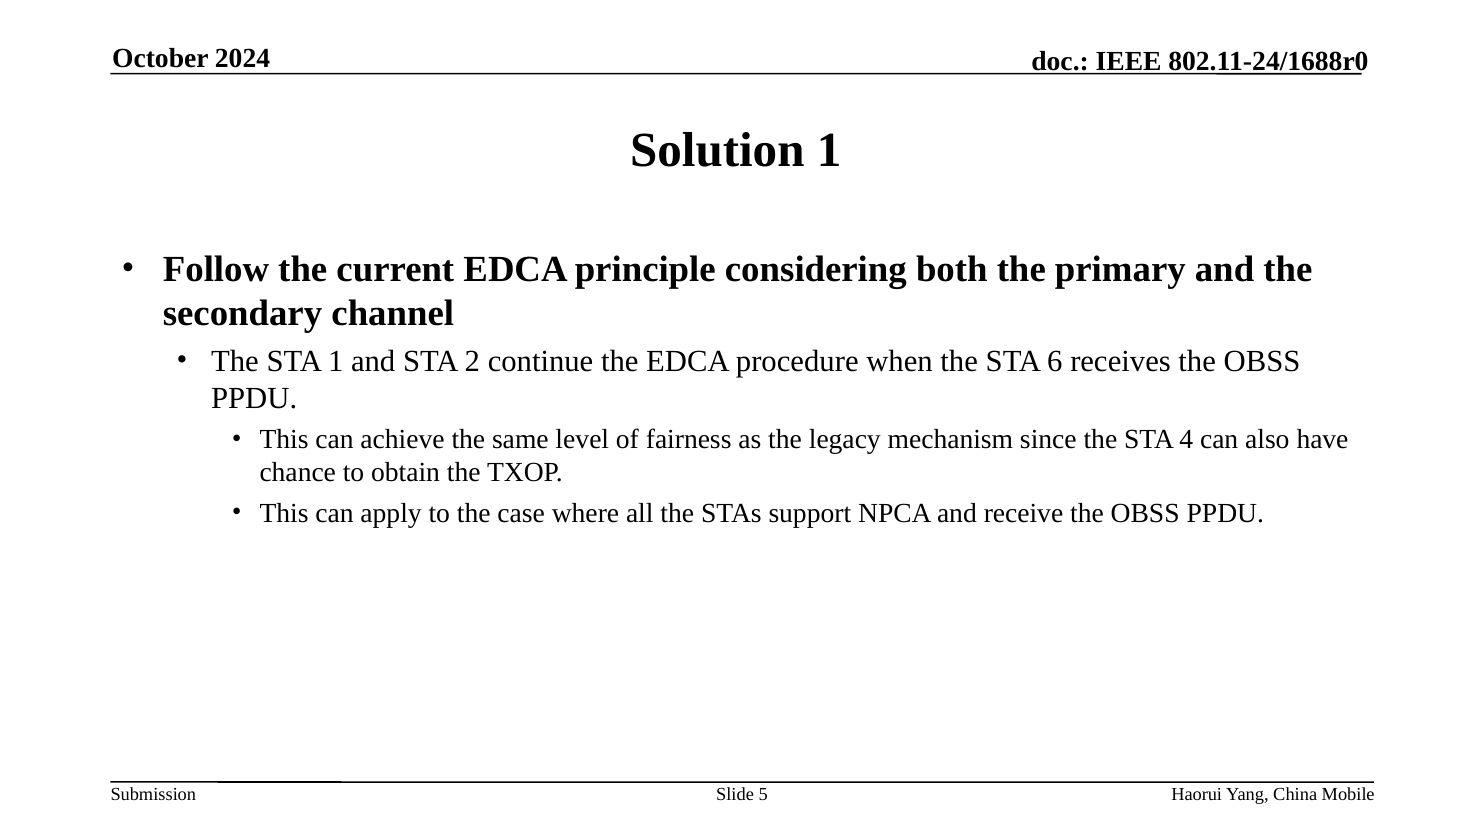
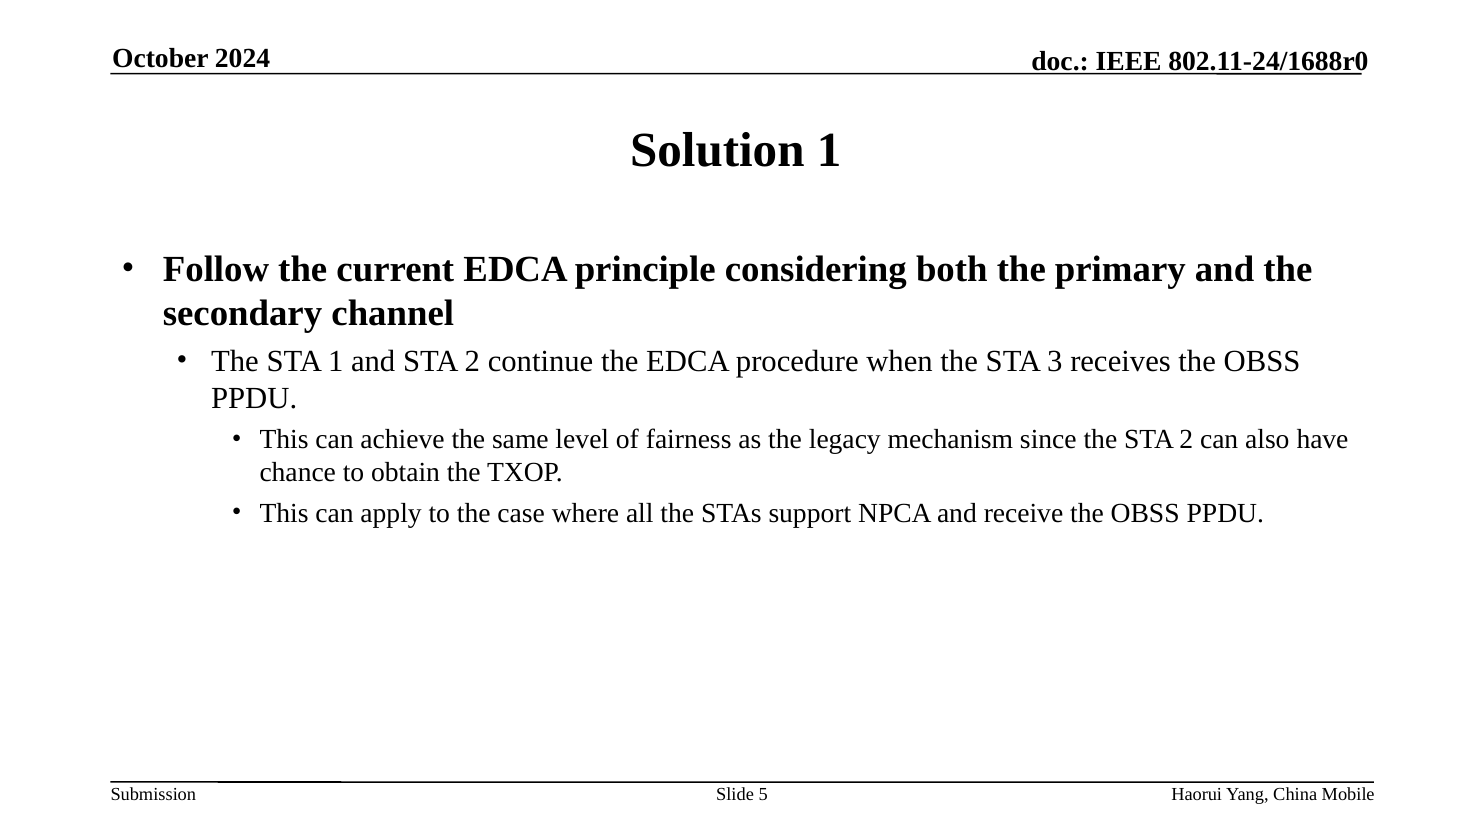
6: 6 -> 3 (1055, 361)
the STA 4: 4 -> 2 (1186, 440)
